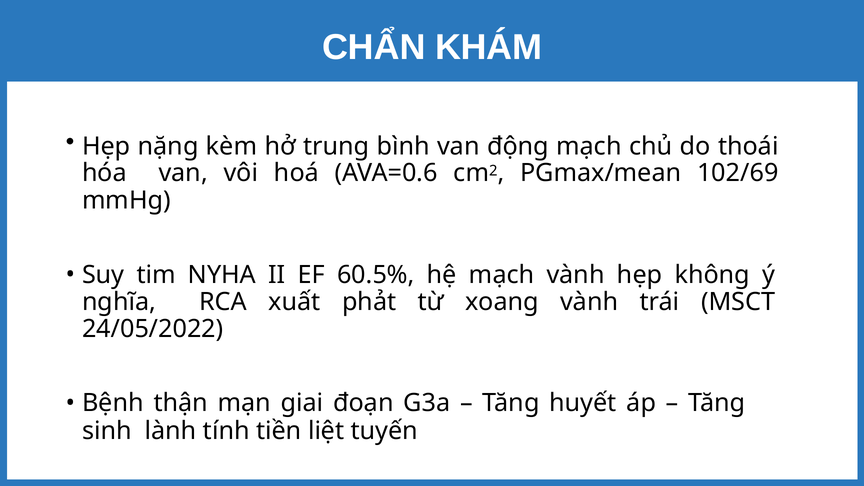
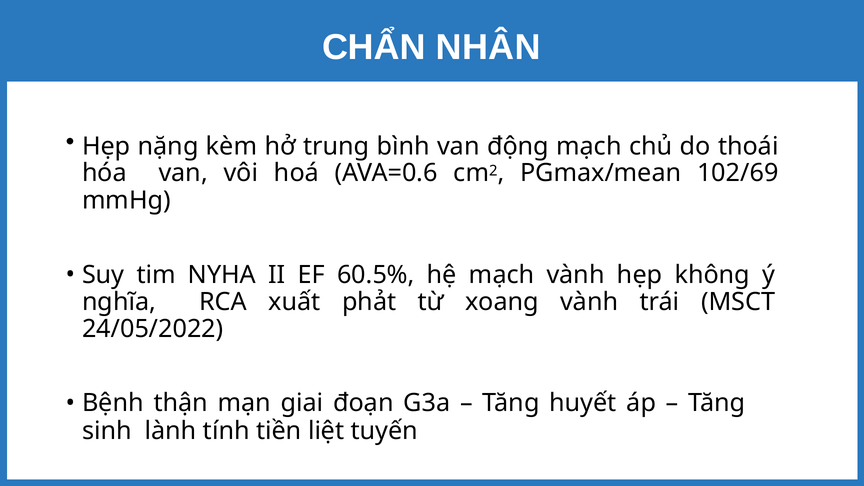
KHÁM: KHÁM -> NHÂN (488, 48)
